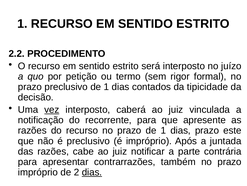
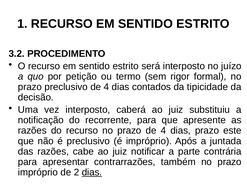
2.2: 2.2 -> 3.2 (17, 54)
preclusivo de 1: 1 -> 4 (106, 87)
vez underline: present -> none (52, 109)
vinculada: vinculada -> substituiu (210, 109)
prazo de 1: 1 -> 4 (163, 130)
